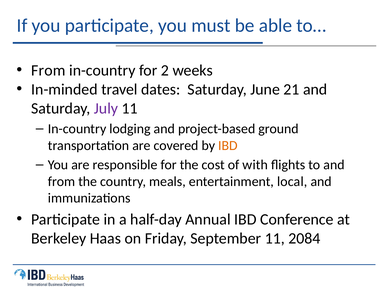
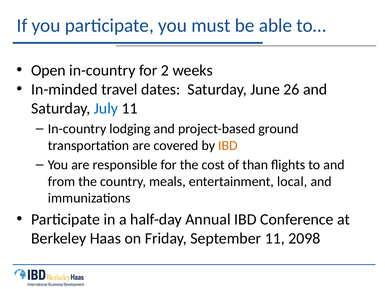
From: From -> Open (48, 70)
21: 21 -> 26 (291, 89)
July colour: purple -> blue (106, 108)
with: with -> than (255, 165)
2084: 2084 -> 2098 (304, 238)
